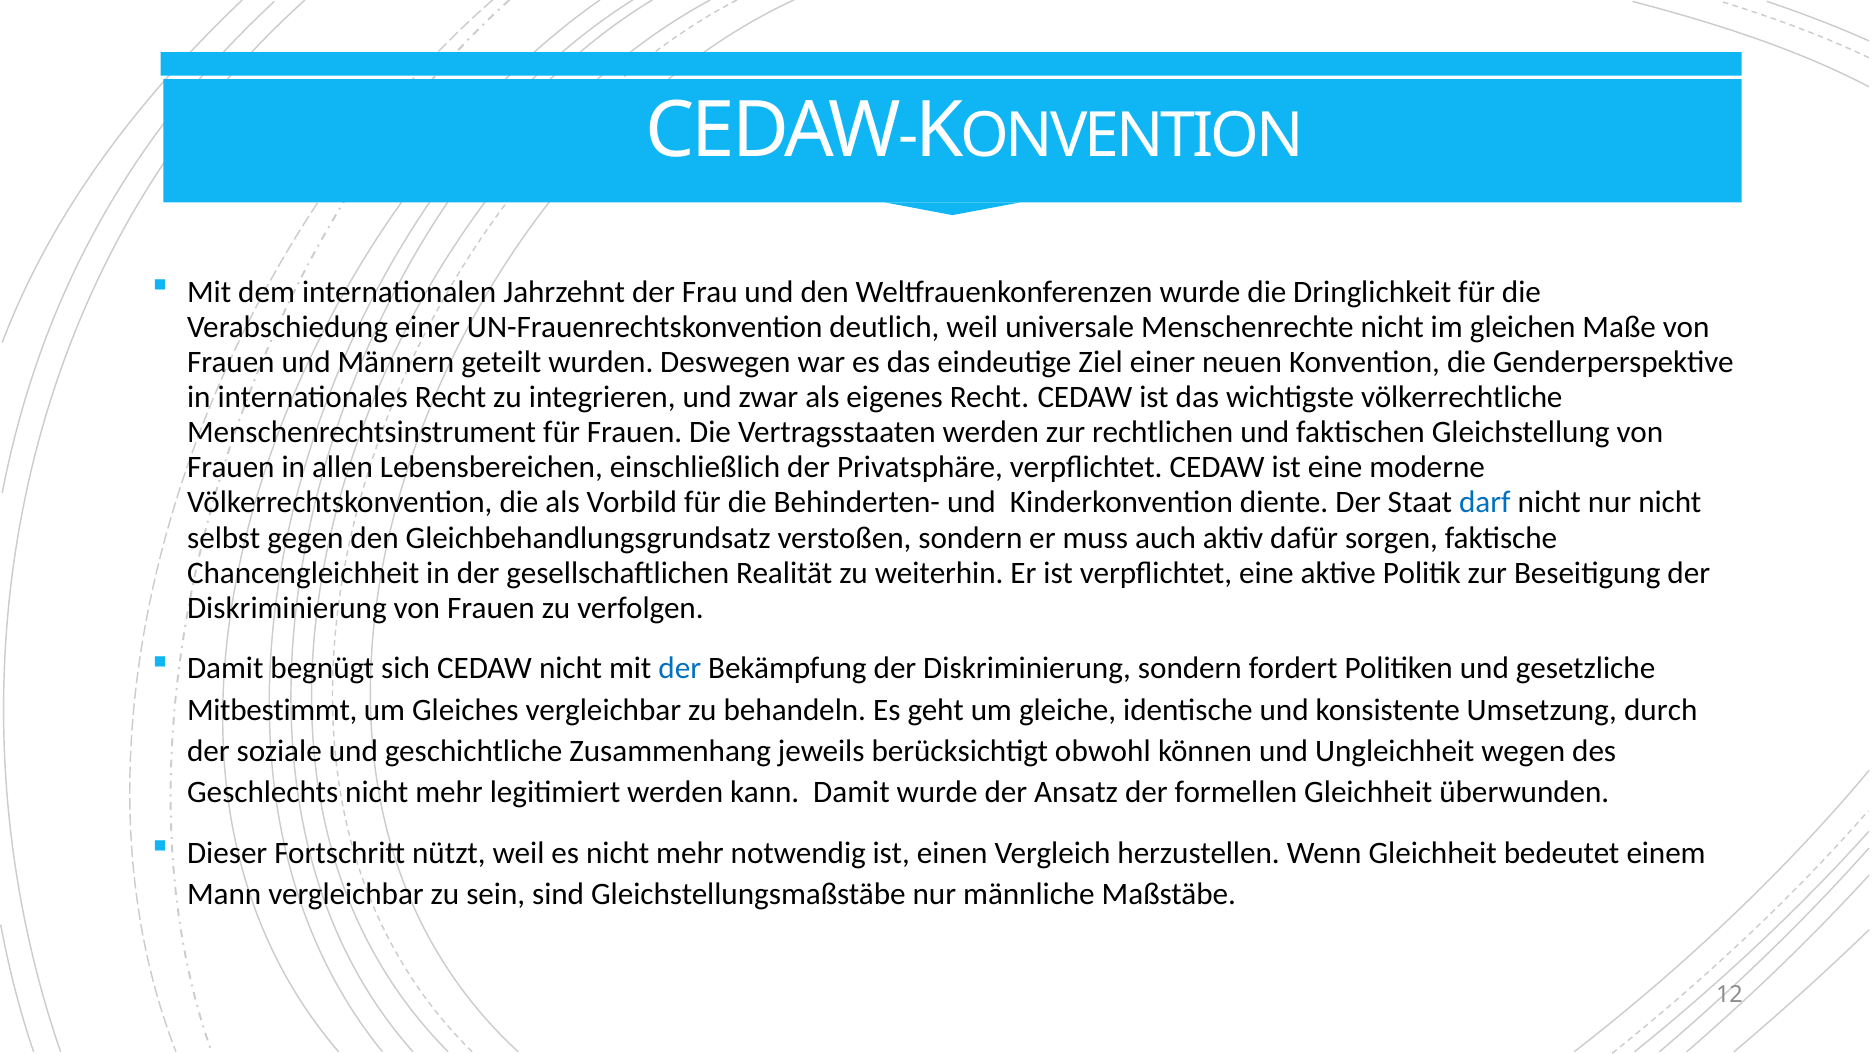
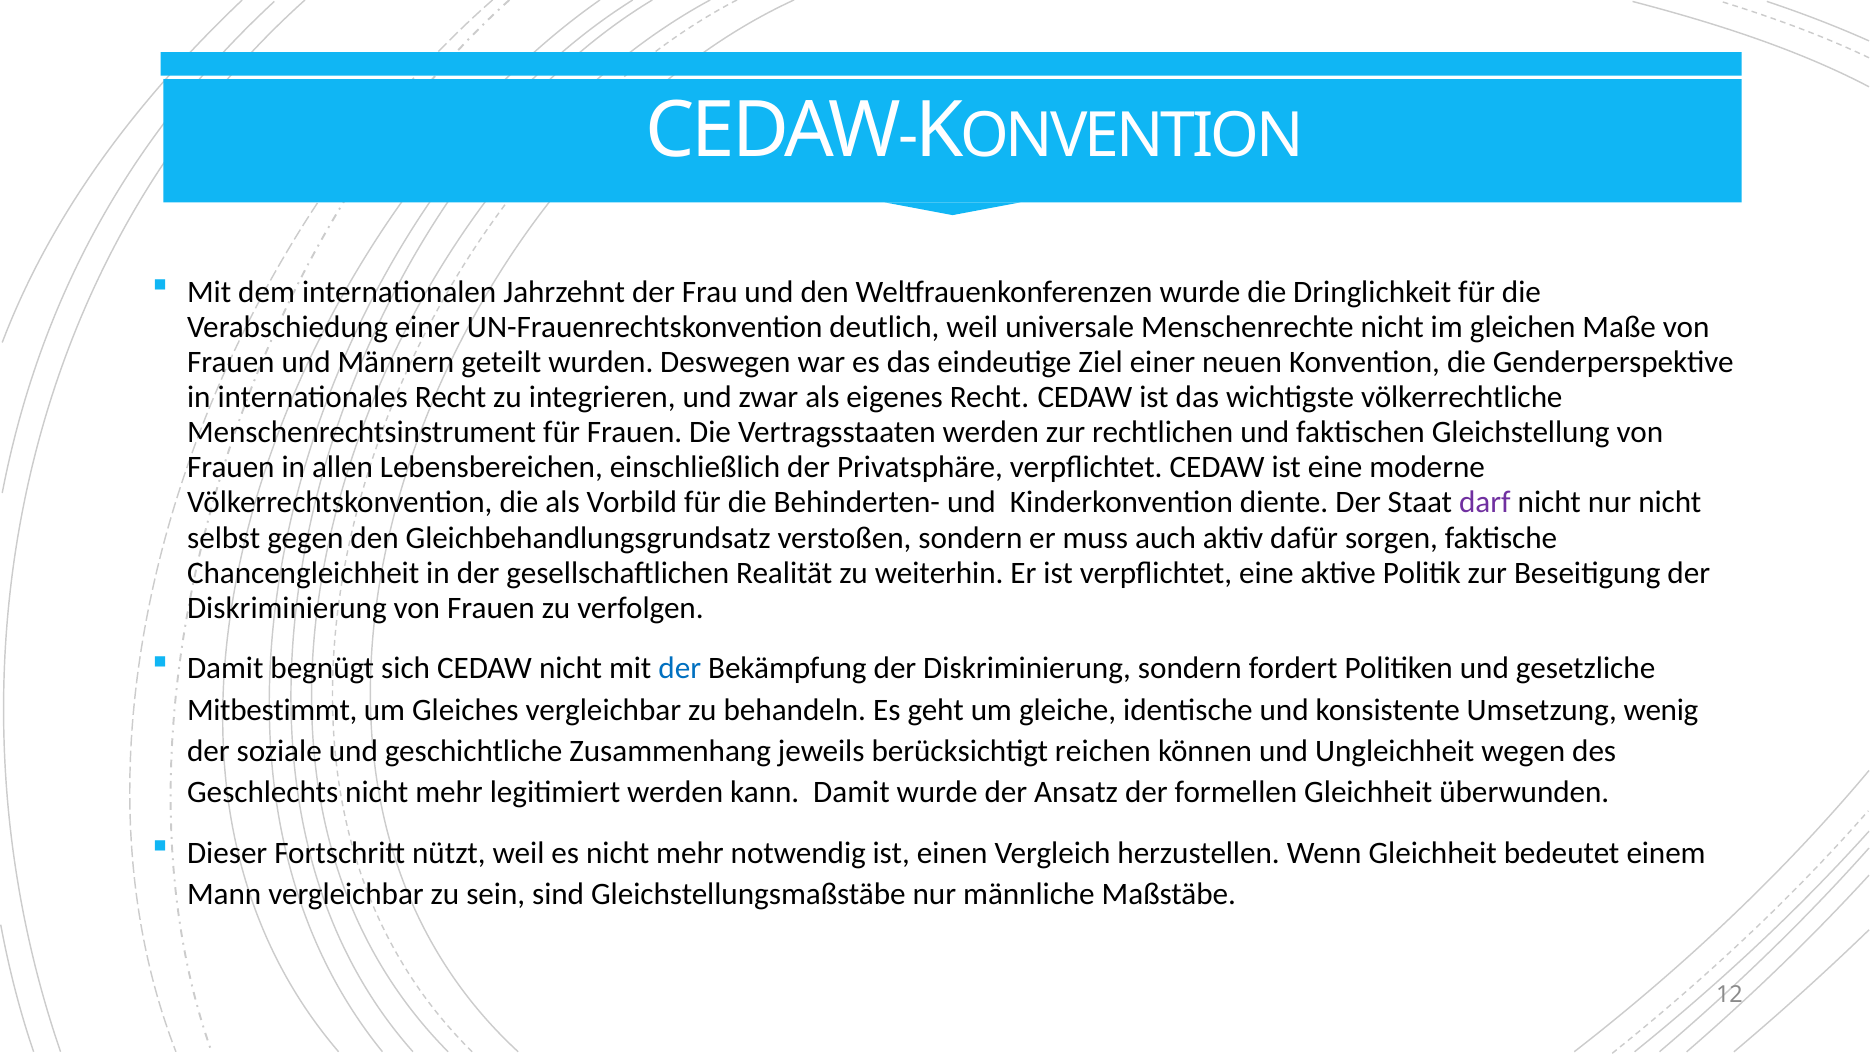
darf colour: blue -> purple (1485, 502)
durch: durch -> wenig (1661, 710)
obwohl: obwohl -> reichen (1103, 751)
